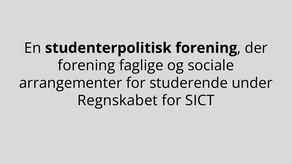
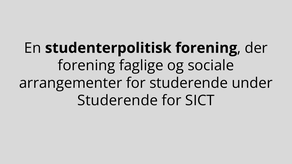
Regnskabet: Regnskabet -> Studerende (118, 101)
